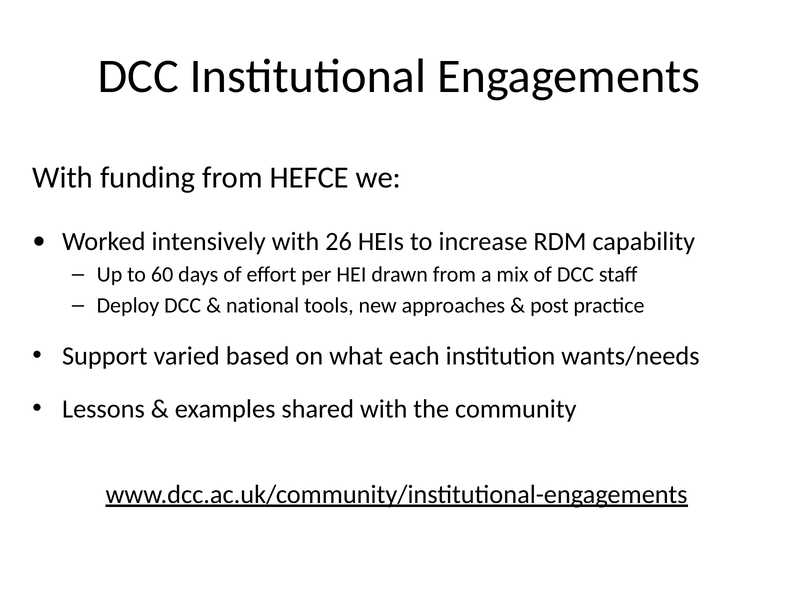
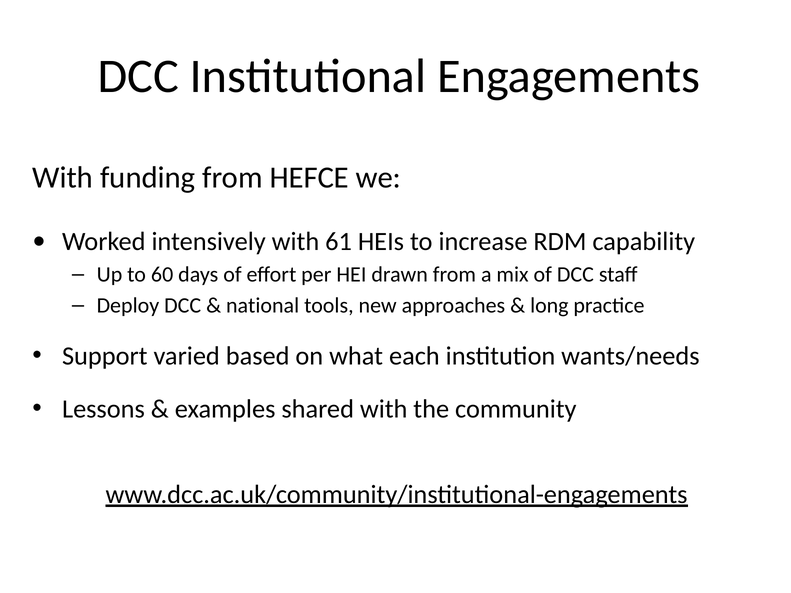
26: 26 -> 61 (339, 242)
post: post -> long (549, 306)
